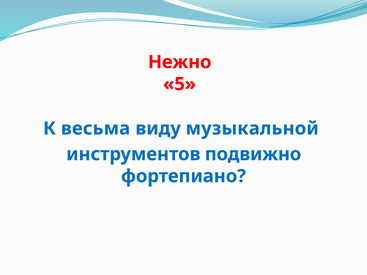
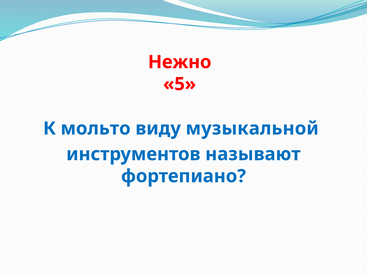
весьма: весьма -> мольто (96, 129)
подвижно: подвижно -> называют (253, 154)
